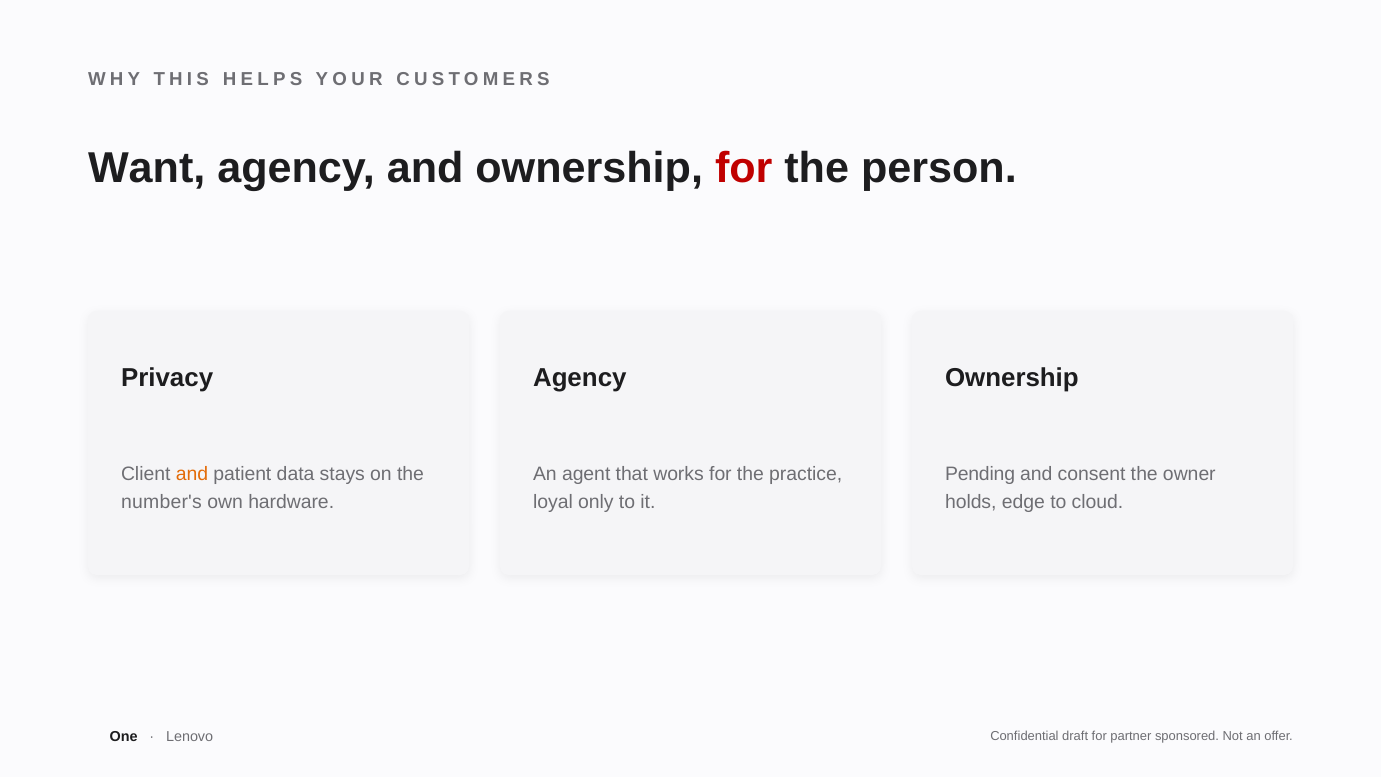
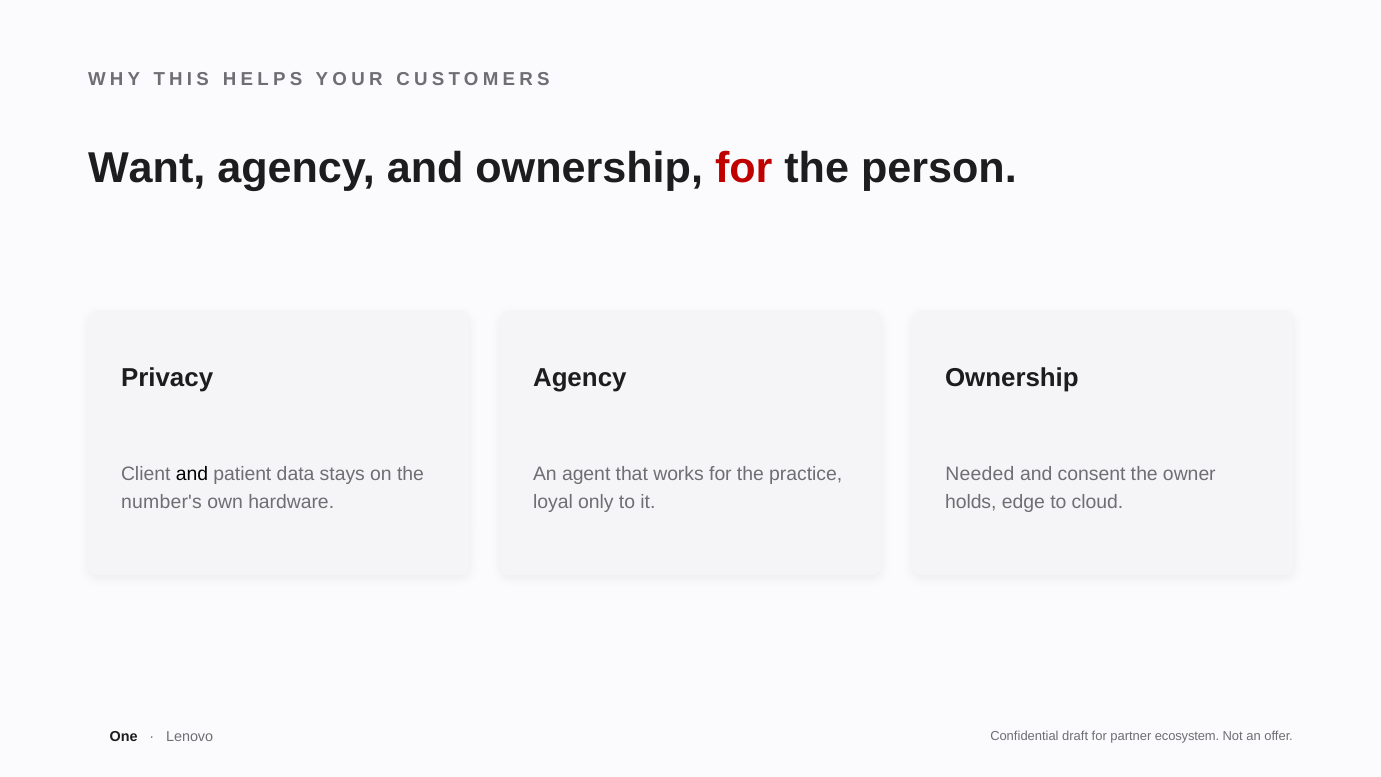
and colour: orange -> black (192, 474)
Pending: Pending -> Needed (980, 474)
sponsored: sponsored -> ecosystem (1187, 736)
